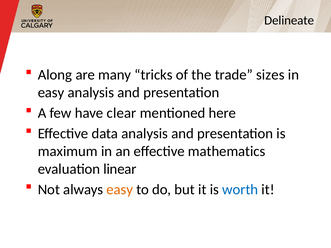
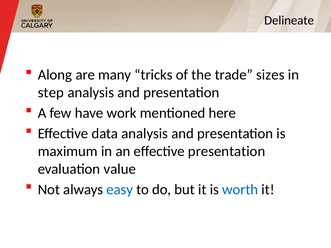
easy: easy -> step (51, 93)
clear: clear -> work (122, 113)
effective mathematics: mathematics -> presentation (227, 151)
linear: linear -> value (120, 169)
easy colour: orange -> blue (120, 190)
